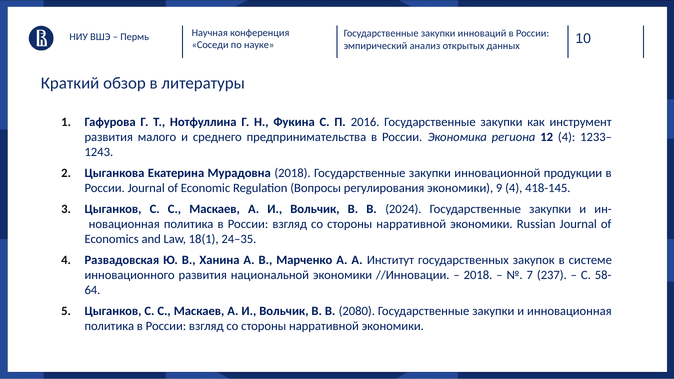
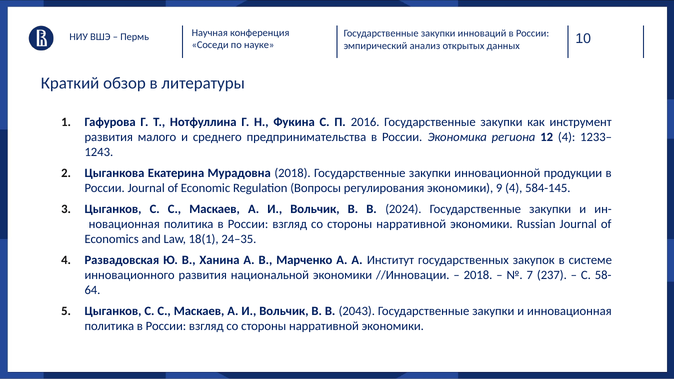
418-145: 418-145 -> 584-145 (548, 188)
2080: 2080 -> 2043 (357, 311)
